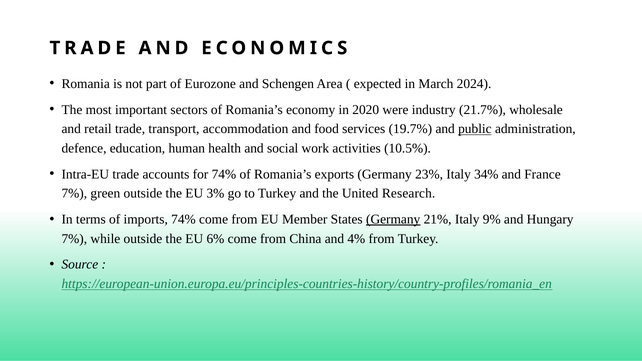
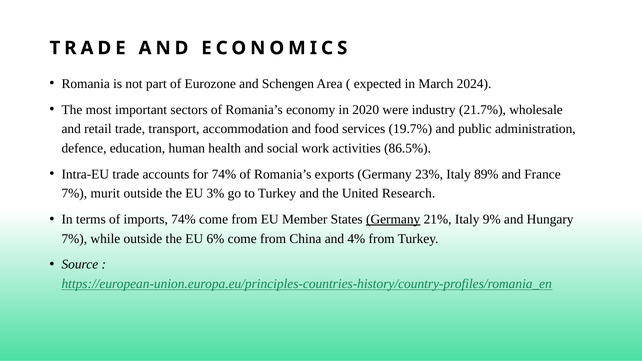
public underline: present -> none (475, 129)
10.5%: 10.5% -> 86.5% (408, 148)
34%: 34% -> 89% (486, 174)
green: green -> murit (105, 194)
